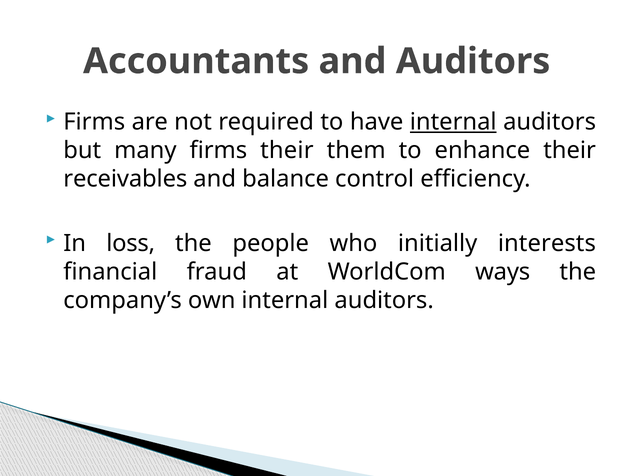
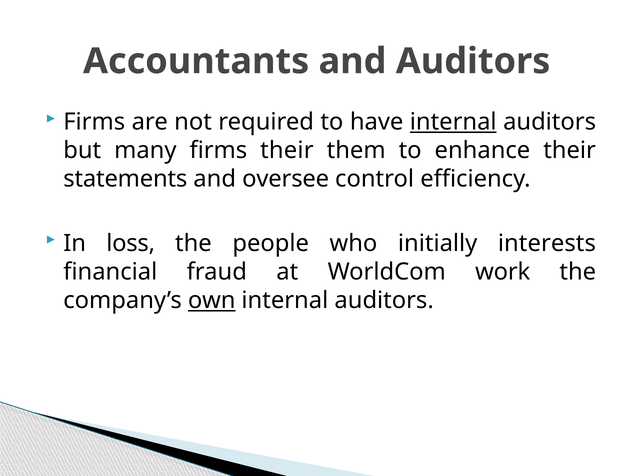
receivables: receivables -> statements (125, 179)
balance: balance -> oversee (286, 179)
ways: ways -> work (503, 272)
own underline: none -> present (212, 300)
